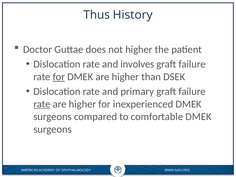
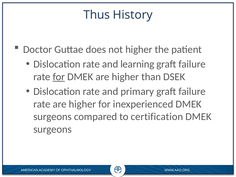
involves: involves -> learning (137, 64)
rate underline: present -> none (42, 104)
comfortable: comfortable -> certification (157, 117)
